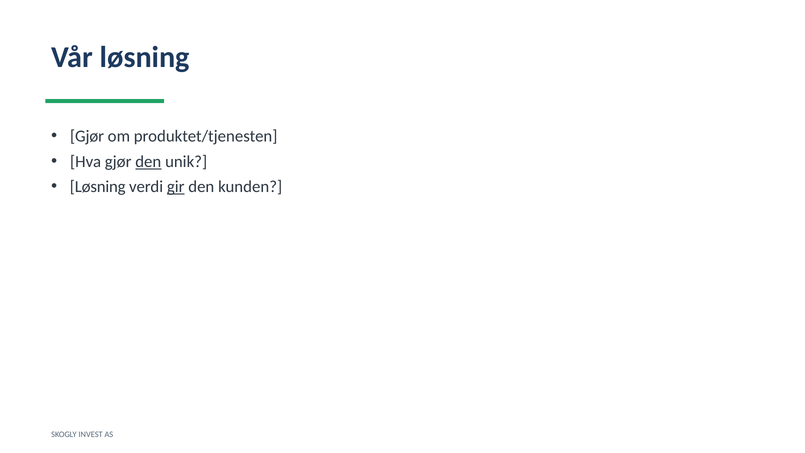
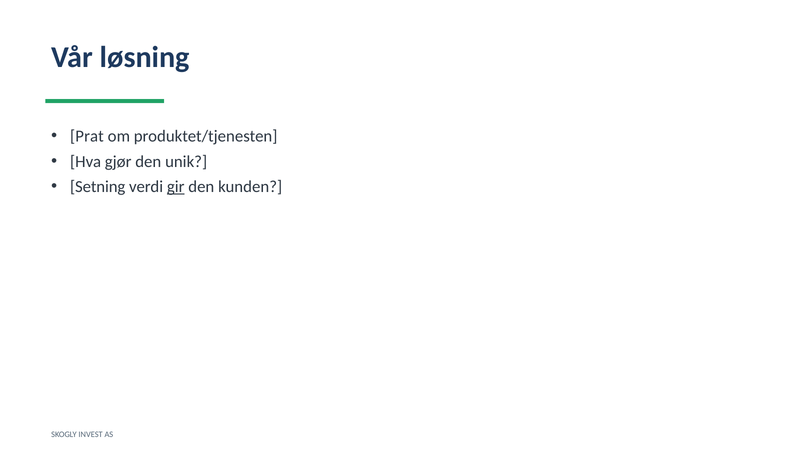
Gjør: Gjør -> Prat (87, 136)
den underline: present -> none (148, 162)
Løsning: Løsning -> Setning (98, 187)
